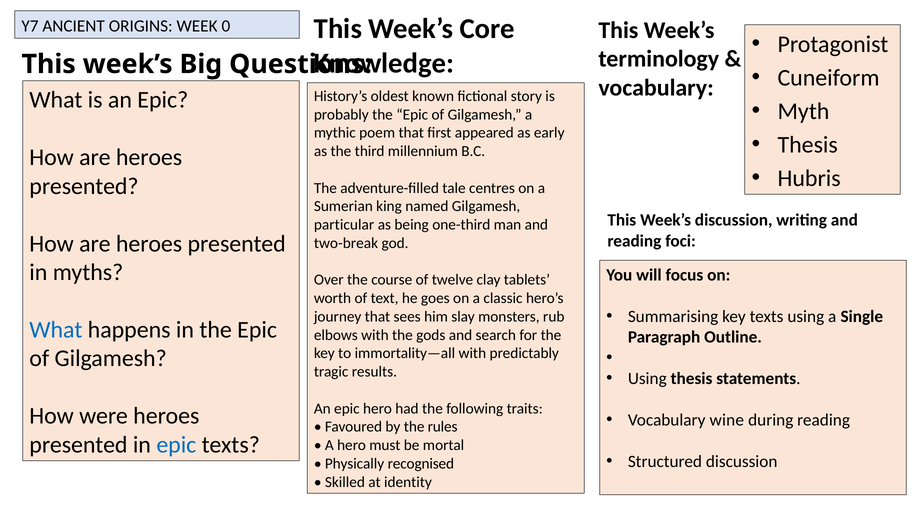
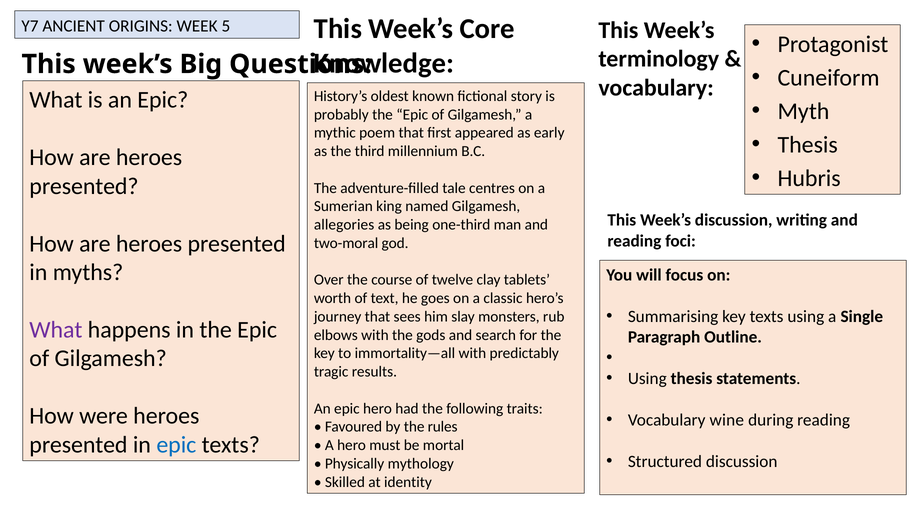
0: 0 -> 5 (226, 26)
particular: particular -> allegories (344, 225)
two-break: two-break -> two-moral (346, 243)
What colour: blue -> purple (56, 330)
recognised: recognised -> mythology (421, 464)
